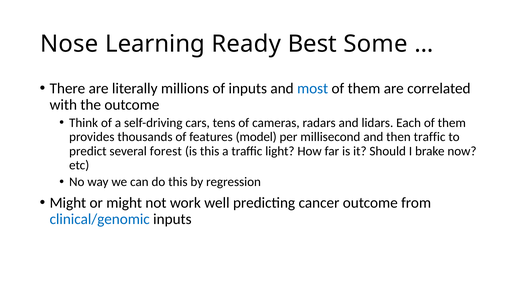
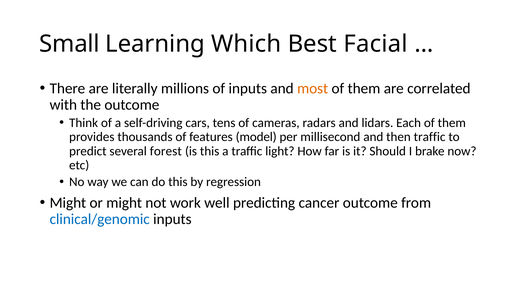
Nose: Nose -> Small (69, 44)
Ready: Ready -> Which (246, 44)
Some: Some -> Facial (376, 44)
most colour: blue -> orange (313, 88)
